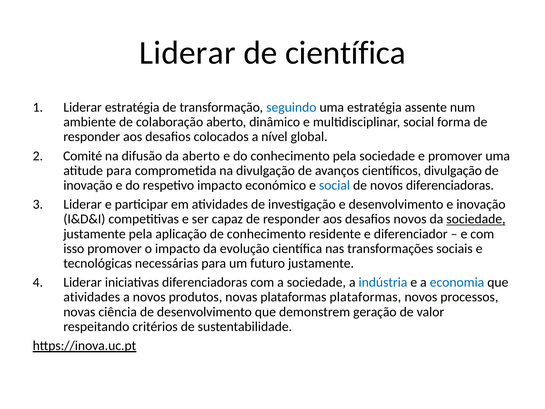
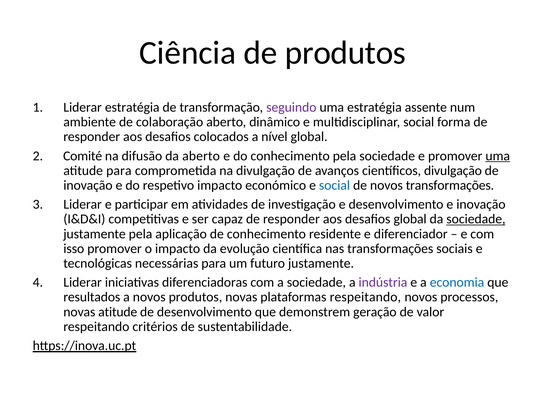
Liderar: Liderar -> Ciência (188, 53)
de científica: científica -> produtos (345, 53)
seguindo colour: blue -> purple (291, 107)
uma underline: none -> present (498, 156)
novos diferenciadoras: diferenciadoras -> transformações (450, 185)
desafios novos: novos -> global (410, 219)
indústria colour: blue -> purple (383, 282)
atividades: atividades -> resultados (92, 297)
plataformas plataformas: plataformas -> respeitando (365, 297)
novas ciência: ciência -> atitude (118, 312)
